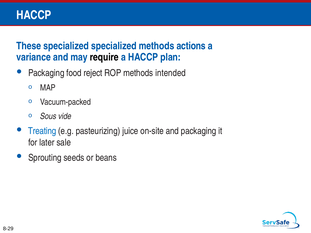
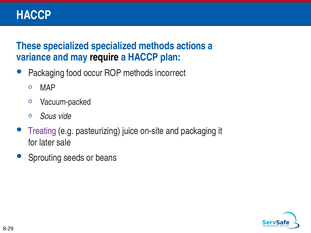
reject: reject -> occur (93, 73)
intended: intended -> incorrect (171, 73)
Treating colour: blue -> purple (42, 131)
